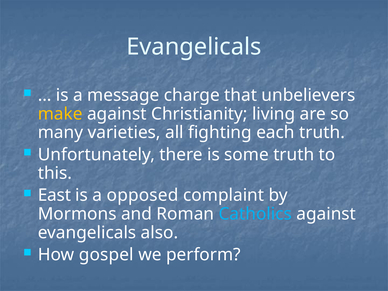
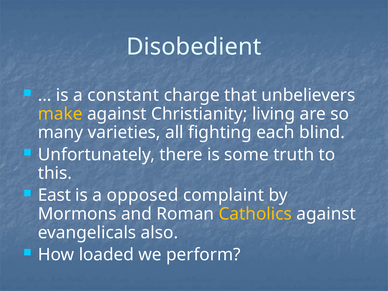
Evangelicals: Evangelicals -> Disobedient (194, 47)
message: message -> constant (123, 95)
each truth: truth -> blind (322, 132)
Catholics colour: light blue -> yellow (255, 214)
gospel: gospel -> loaded (106, 255)
